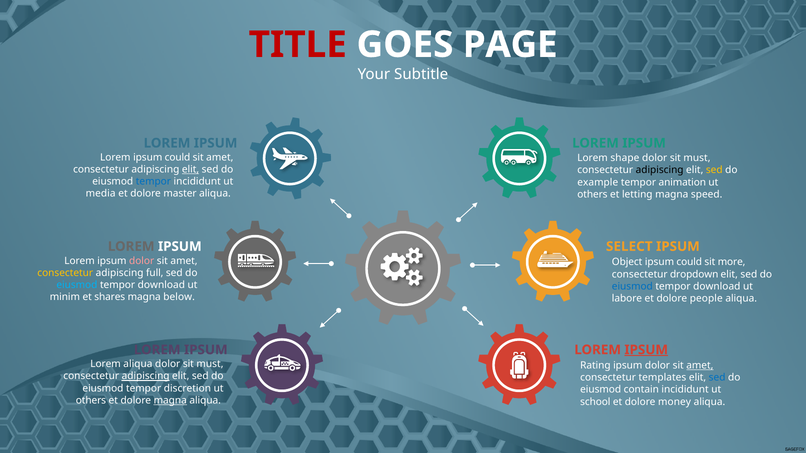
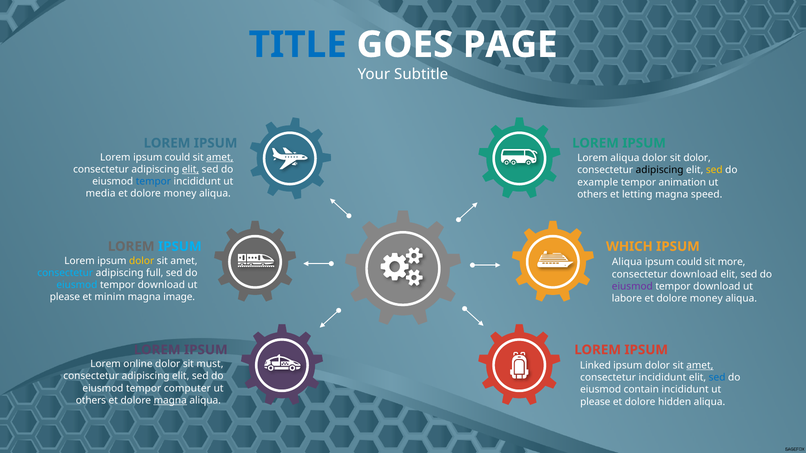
TITLE colour: red -> blue (298, 45)
amet underline: none -> present (220, 157)
Lorem shape: shape -> aliqua (625, 158)
must: must -> dolor (697, 158)
master: master -> money (180, 194)
IPSUM colour: white -> light blue (180, 247)
SELECT: SELECT -> WHICH (629, 247)
dolor colour: pink -> yellow (142, 261)
Object: Object -> Aliqua (627, 262)
consectetur colour: yellow -> light blue (65, 273)
consectetur dropdown: dropdown -> download (694, 274)
eiusmod colour: blue -> purple (632, 287)
minim: minim -> please (65, 297)
shares: shares -> minim (110, 297)
below: below -> image (179, 297)
labore et dolore people: people -> money (706, 299)
IPSUM underline: present -> none (646, 350)
Lorem aliqua: aliqua -> online (138, 364)
Rating: Rating -> Linked (595, 366)
adipiscing underline: present -> none (146, 376)
consectetur templates: templates -> incididunt (662, 378)
discretion: discretion -> computer (187, 389)
school: school -> please (595, 402)
money: money -> hidden (675, 402)
